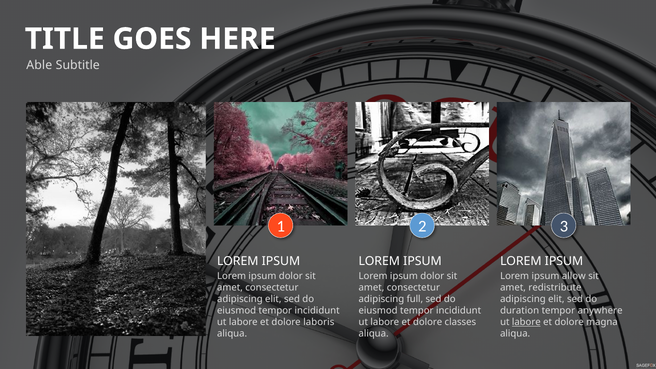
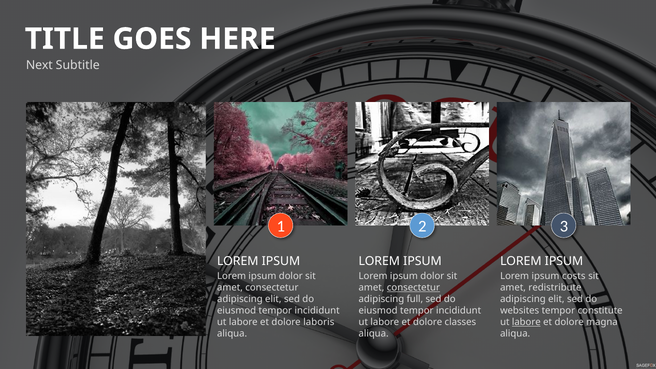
Able: Able -> Next (39, 65)
allow: allow -> costs (574, 276)
consectetur underline: none -> present (413, 287)
duration: duration -> websites (520, 310)
anywhere: anywhere -> constitute (600, 310)
